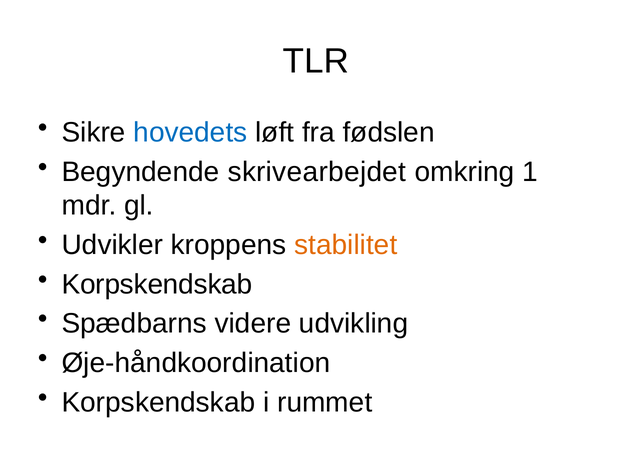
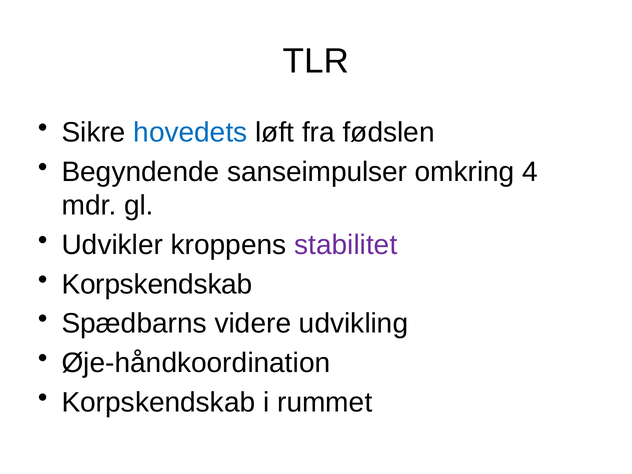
skrivearbejdet: skrivearbejdet -> sanseimpulser (317, 172)
1: 1 -> 4 (530, 172)
stabilitet colour: orange -> purple (346, 245)
